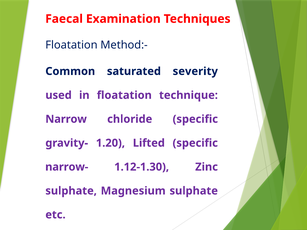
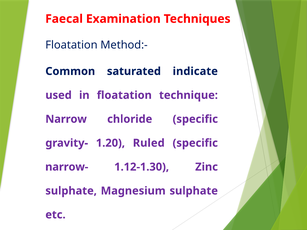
severity: severity -> indicate (195, 71)
Lifted: Lifted -> Ruled (149, 143)
